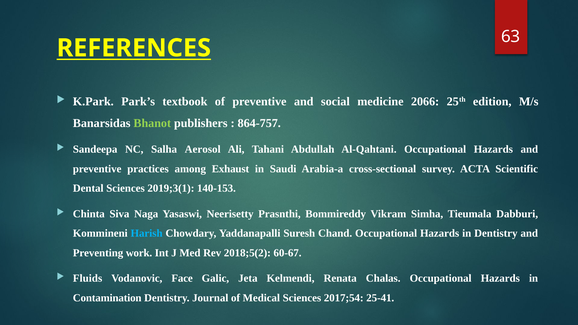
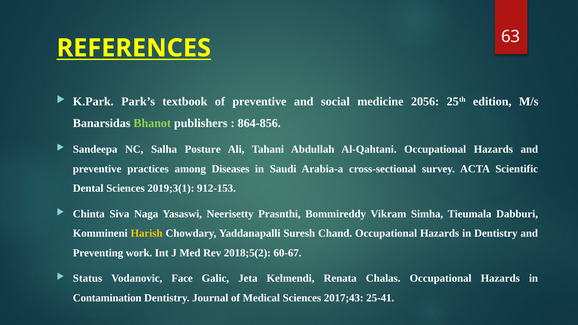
2066: 2066 -> 2056 (425, 101)
864-757: 864-757 -> 864-856 (259, 123)
Aerosol: Aerosol -> Posture (203, 149)
Exhaust: Exhaust -> Diseases (230, 169)
140-153: 140-153 -> 912-153 (216, 188)
Harish colour: light blue -> yellow (147, 233)
Fluids: Fluids -> Status (88, 278)
2017;54: 2017;54 -> 2017;43 (344, 298)
